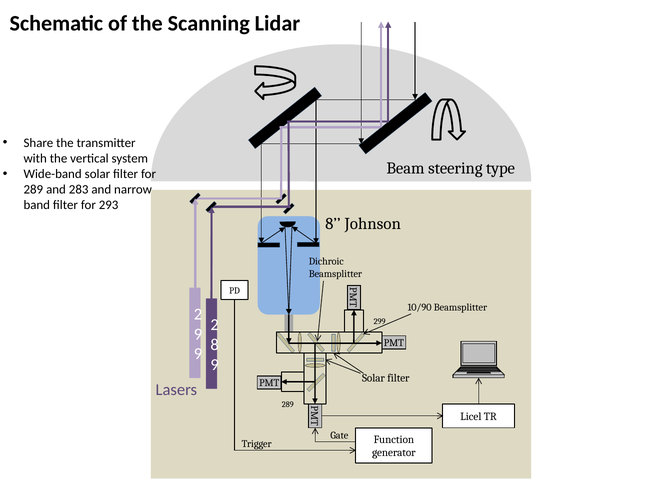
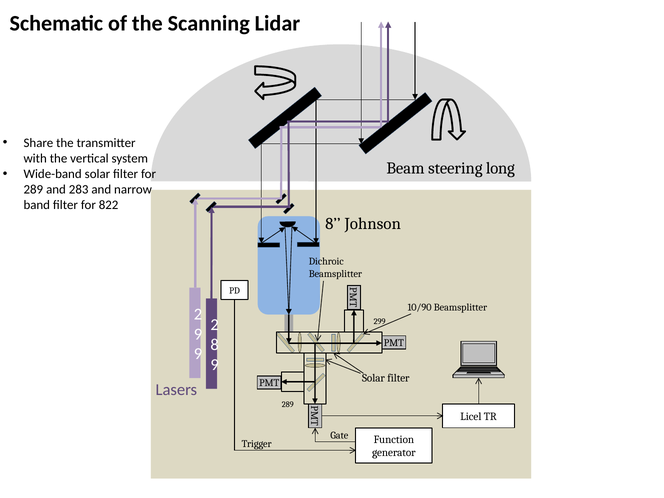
type: type -> long (500, 168)
293: 293 -> 822 (109, 205)
